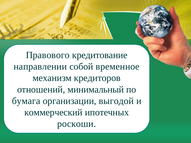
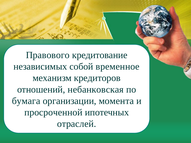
направлении: направлении -> независимых (40, 67)
минимальный: минимальный -> небанковская (96, 90)
выгодой: выгодой -> момента (116, 101)
коммерческий: коммерческий -> просроченной (53, 113)
роскоши: роскоши -> отраслей (77, 124)
